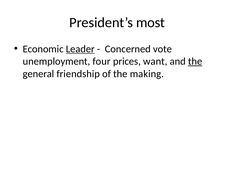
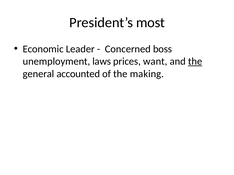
Leader underline: present -> none (80, 49)
vote: vote -> boss (163, 49)
four: four -> laws (102, 62)
friendship: friendship -> accounted (78, 74)
